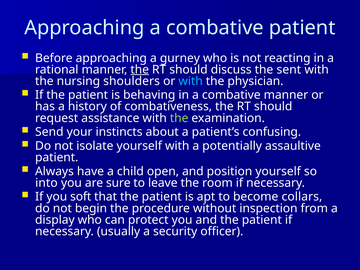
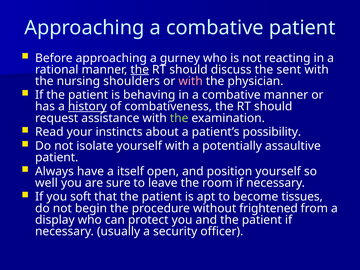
with colour: light blue -> pink (191, 81)
history underline: none -> present (87, 107)
Send: Send -> Read (49, 132)
confusing: confusing -> possibility (272, 132)
child: child -> itself (130, 171)
into: into -> well (46, 183)
collars: collars -> tissues (302, 197)
inspection: inspection -> frightened (269, 208)
